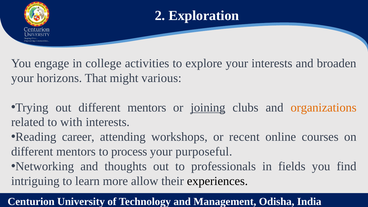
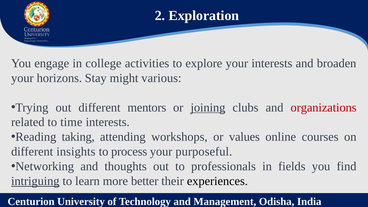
That: That -> Stay (96, 78)
organizations colour: orange -> red (324, 107)
with: with -> time (71, 122)
career: career -> taking (78, 137)
recent: recent -> values (244, 137)
mentors: mentors -> insights (76, 152)
intriguing underline: none -> present (35, 181)
allow: allow -> better (145, 181)
